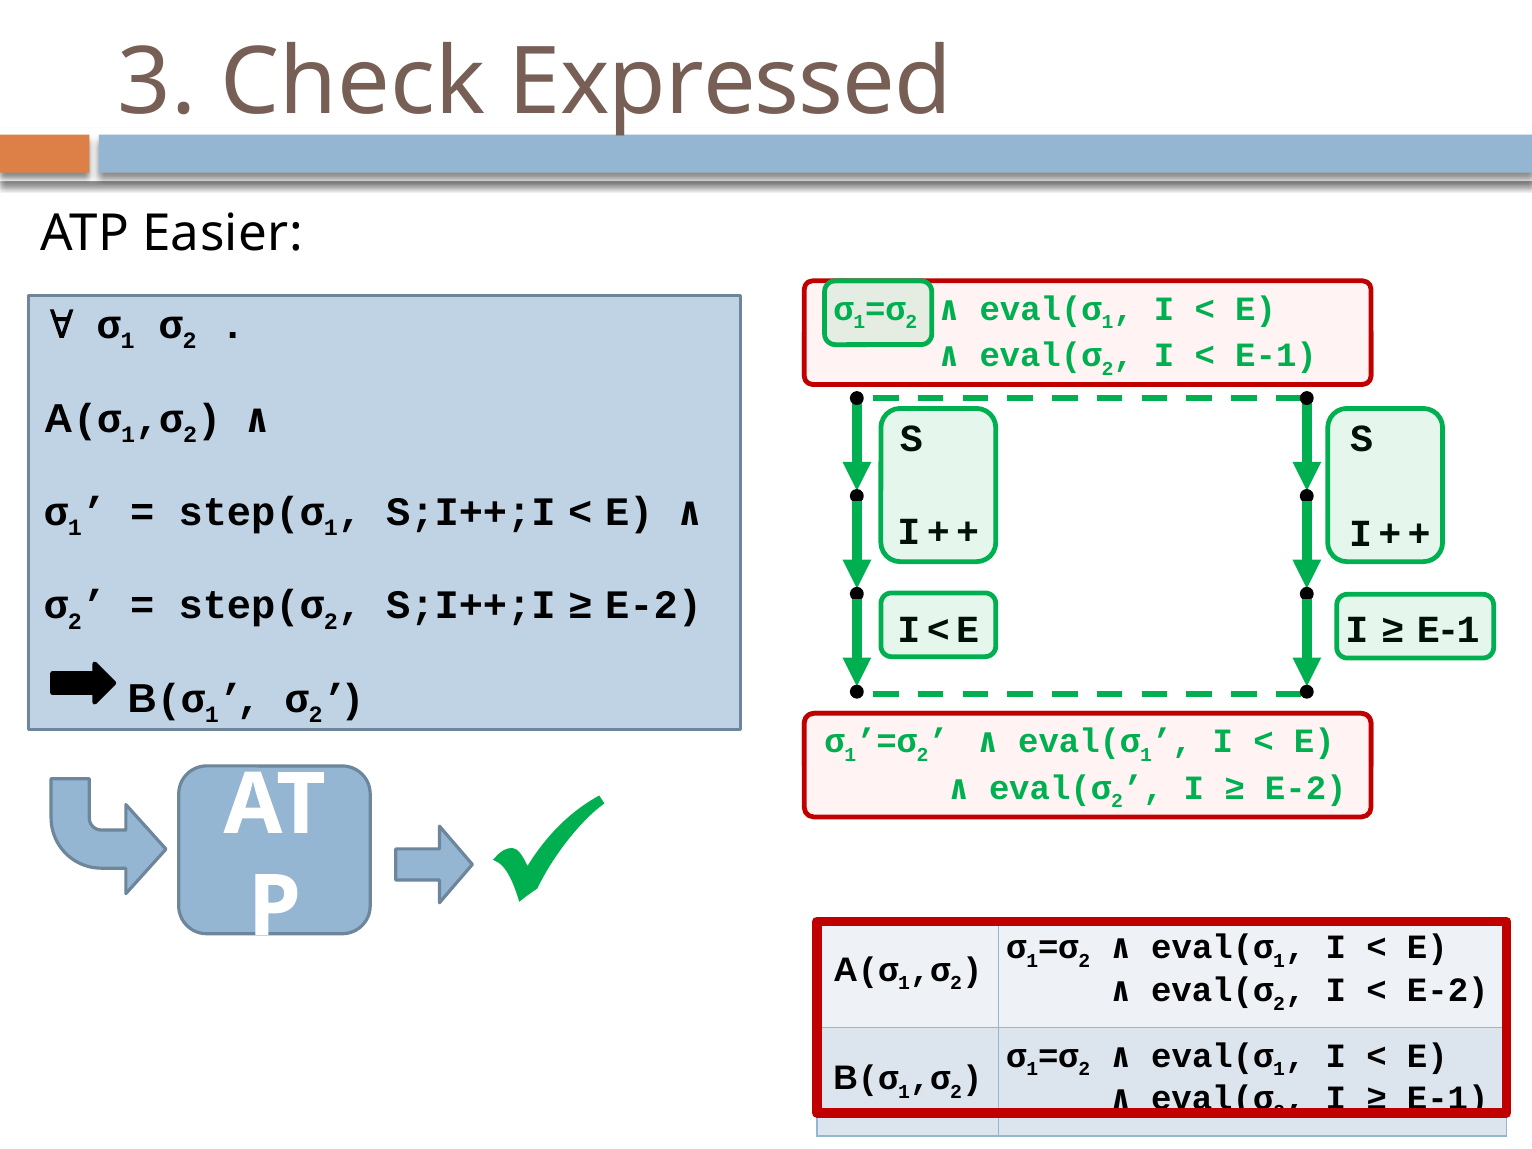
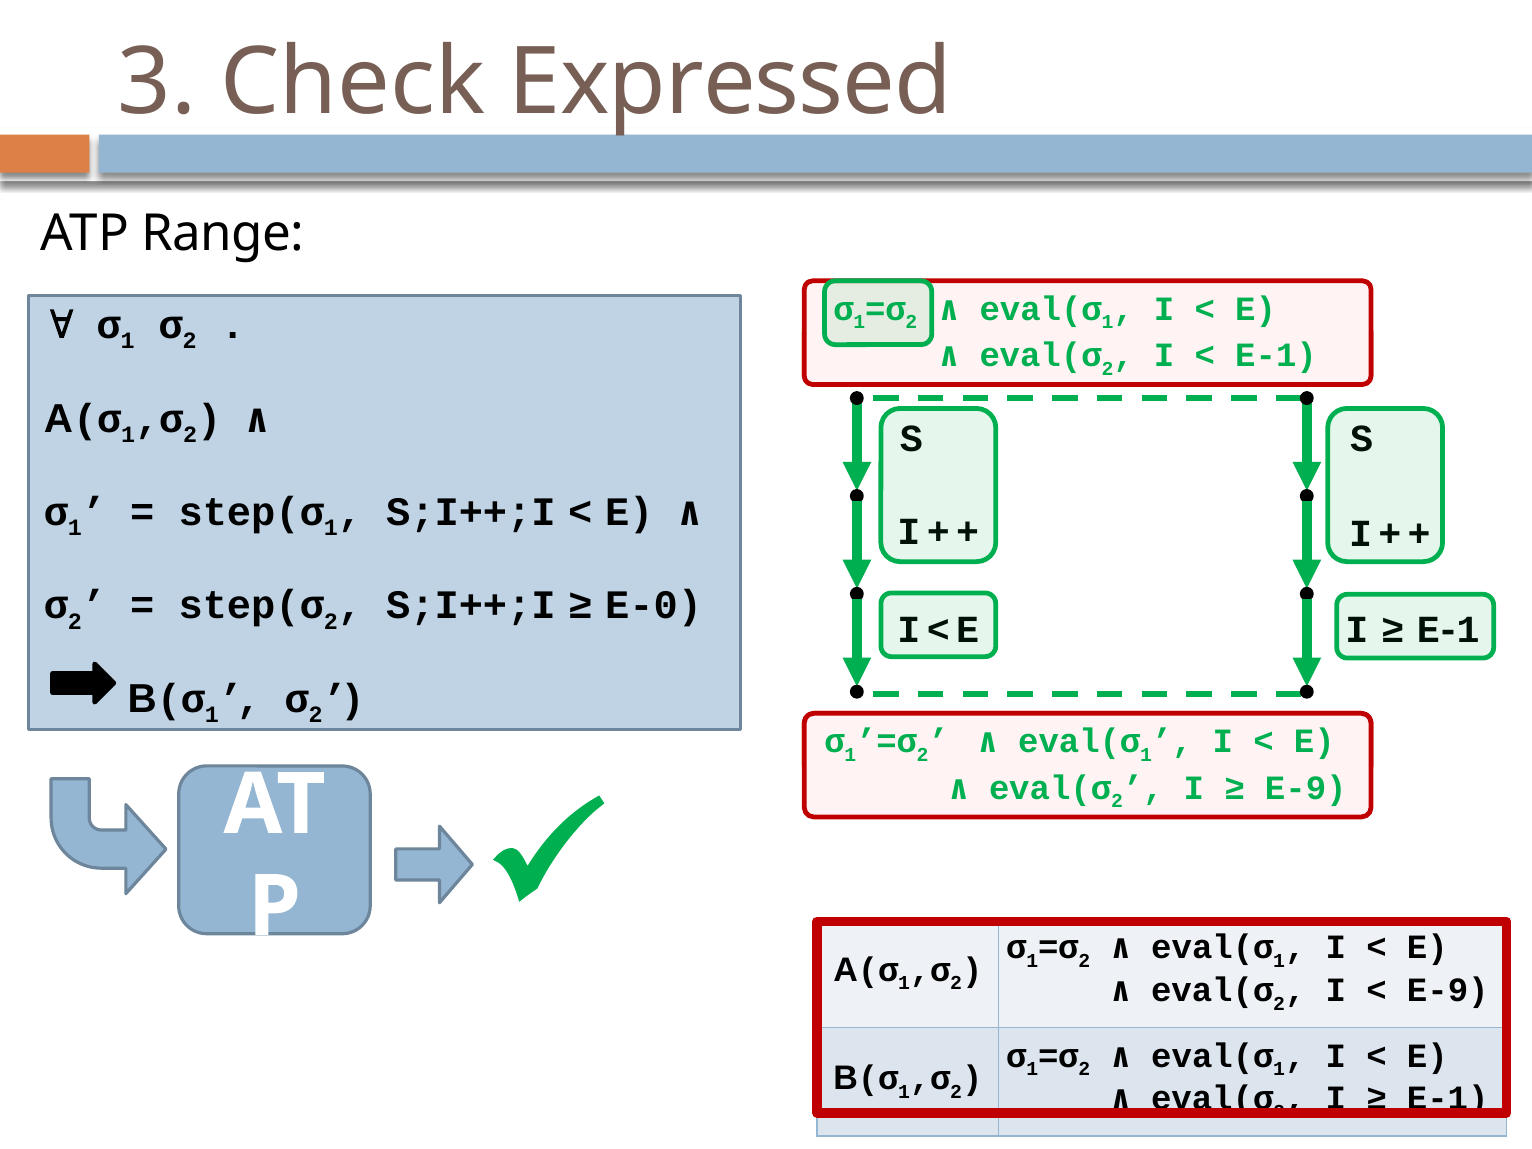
Easier: Easier -> Range (223, 233)
E-2: E-2 -> E-0 (654, 606)
E-2: E-2 -> E-9 (1306, 788)
E-2: E-2 -> E-9 (1448, 990)
